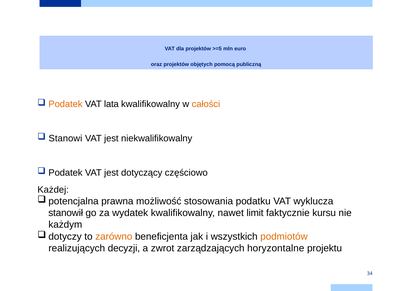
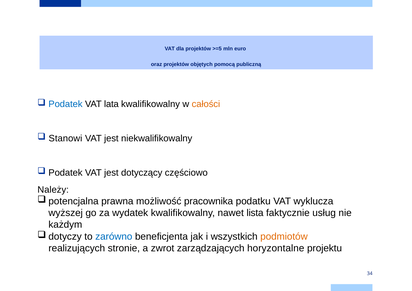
Podatek colour: orange -> blue (66, 104)
Każdej: Każdej -> Należy (53, 190)
stosowania: stosowania -> pracownika (209, 201)
stanowił: stanowił -> wyższej (66, 213)
limit: limit -> lista (255, 213)
kursu: kursu -> usług (324, 213)
zarówno colour: orange -> blue (114, 237)
decyzji: decyzji -> stronie (124, 248)
